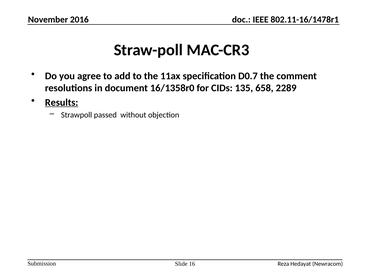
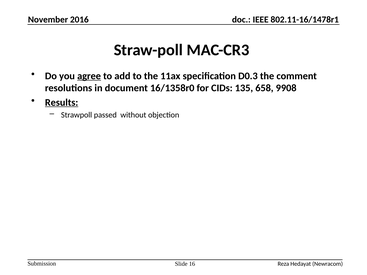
agree underline: none -> present (89, 76)
D0.7: D0.7 -> D0.3 (248, 76)
2289: 2289 -> 9908 (286, 88)
